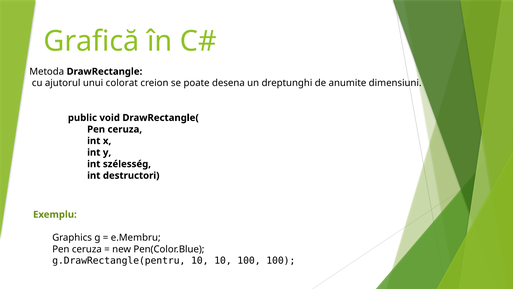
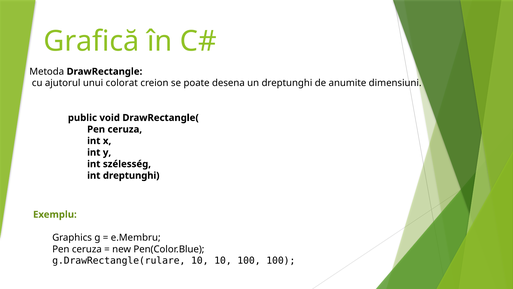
int destructori: destructori -> dreptunghi (131, 175)
g.DrawRectangle(pentru: g.DrawRectangle(pentru -> g.DrawRectangle(rulare (119, 260)
